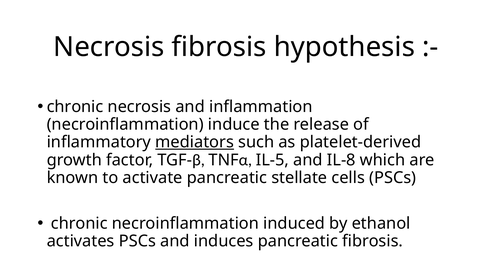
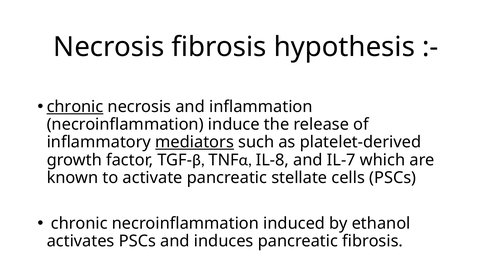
chronic underline: none -> present (75, 107)
IL-5: IL-5 -> IL-8 (272, 160)
IL-8: IL-8 -> IL-7 (341, 160)
